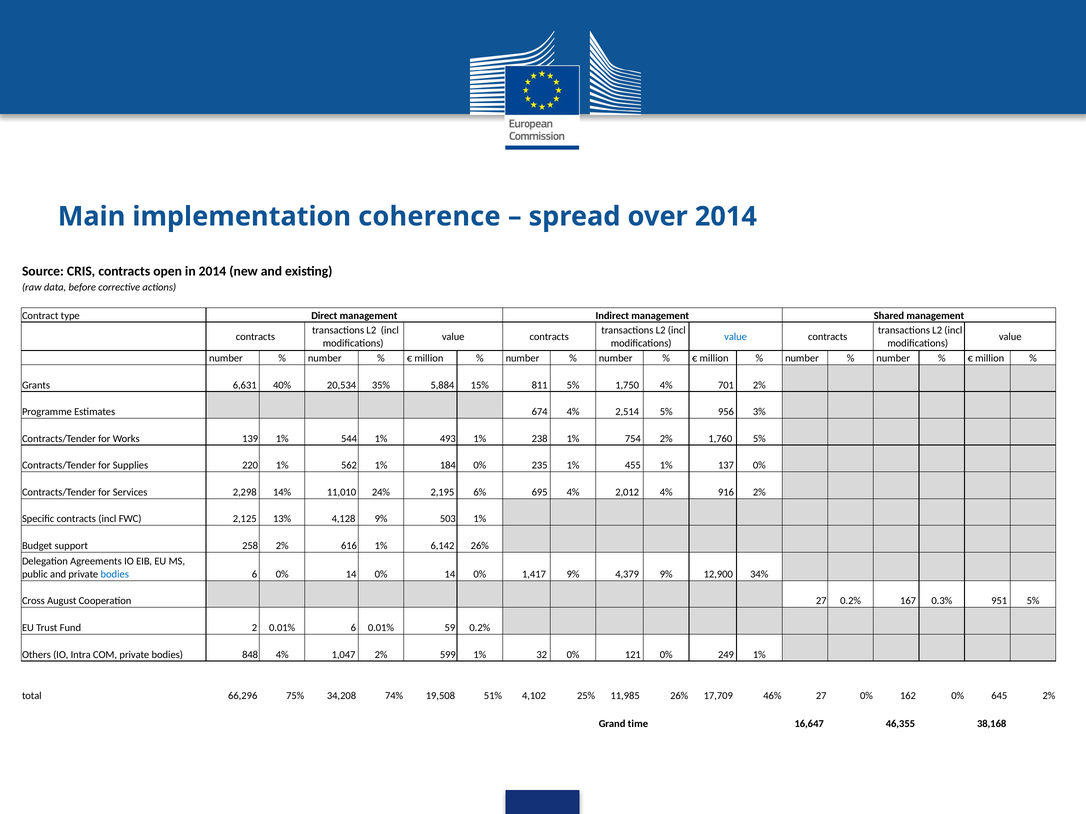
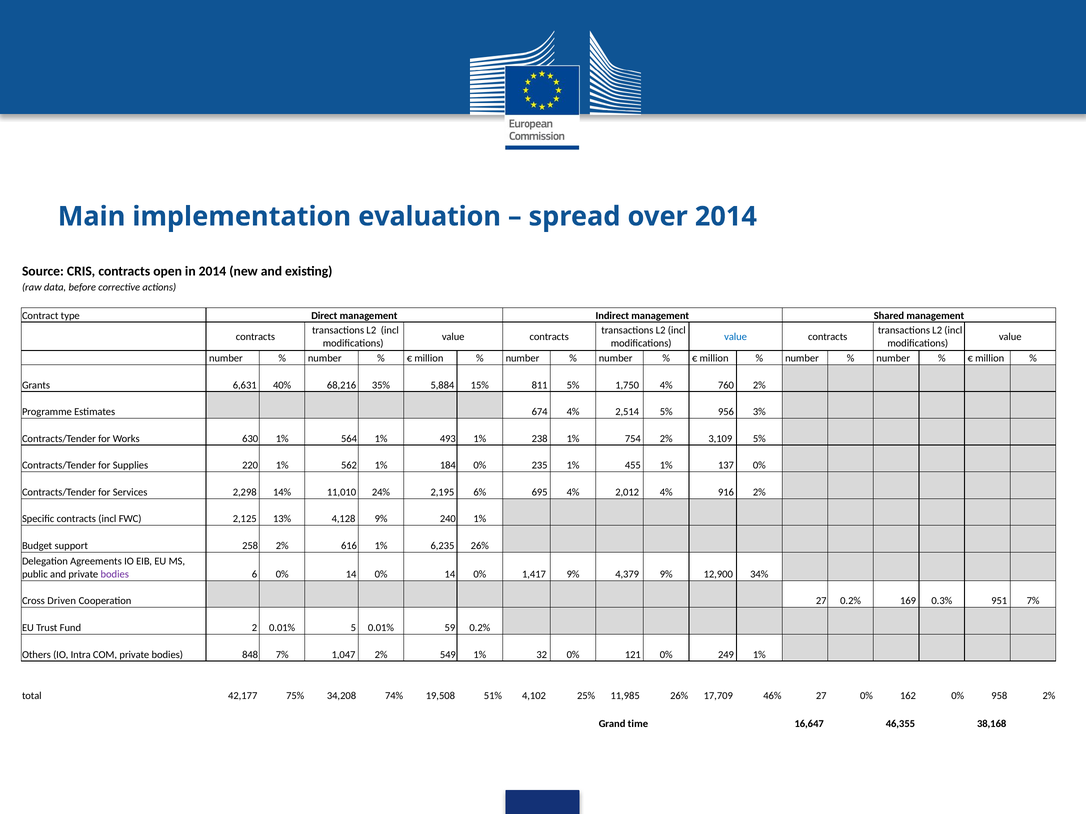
coherence: coherence -> evaluation (430, 217)
20,534: 20,534 -> 68,216 (342, 385)
701: 701 -> 760 (726, 385)
139: 139 -> 630 (250, 439)
544: 544 -> 564 (349, 439)
1,760: 1,760 -> 3,109 (720, 439)
503: 503 -> 240 (448, 519)
6,142: 6,142 -> 6,235 (442, 546)
bodies colour: blue -> purple (115, 575)
August: August -> Driven (62, 601)
167: 167 -> 169 (908, 601)
951 5%: 5% -> 7% (1033, 601)
0.01% 6: 6 -> 5 (353, 628)
848 4%: 4% -> 7% (282, 655)
599: 599 -> 549 (448, 655)
66,296: 66,296 -> 42,177 (243, 696)
645: 645 -> 958 (999, 696)
